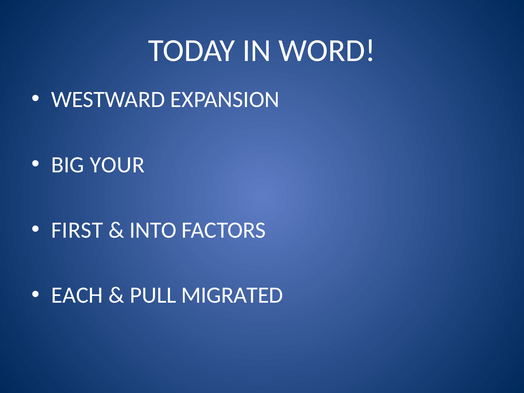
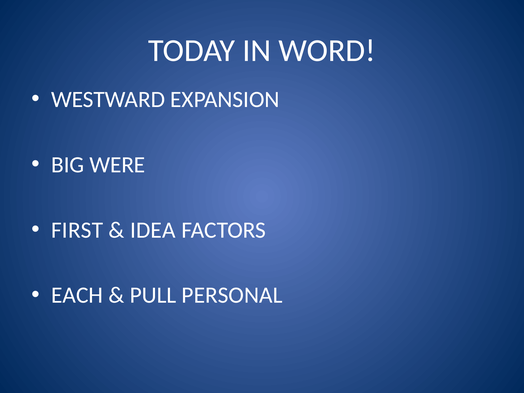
YOUR: YOUR -> WERE (117, 165)
INTO: INTO -> IDEA (153, 230)
MIGRATED: MIGRATED -> PERSONAL (232, 295)
